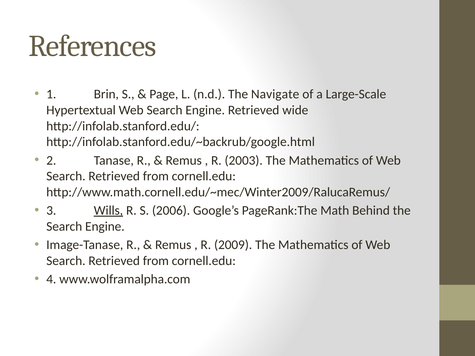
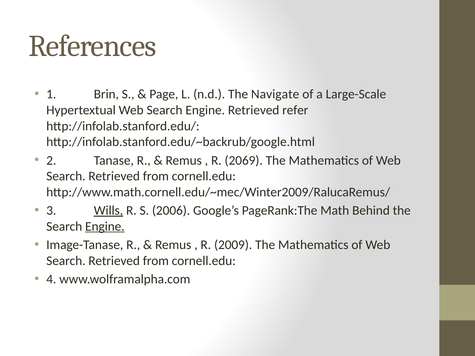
wide: wide -> refer (295, 110)
2003: 2003 -> 2069 (244, 160)
Engine underline: none -> present (105, 227)
